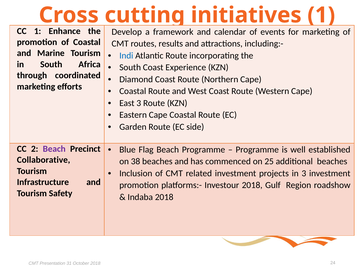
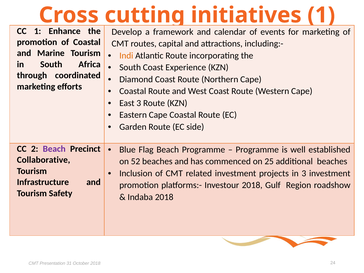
results: results -> capital (171, 44)
Indi colour: blue -> orange (126, 56)
38: 38 -> 52 (136, 161)
